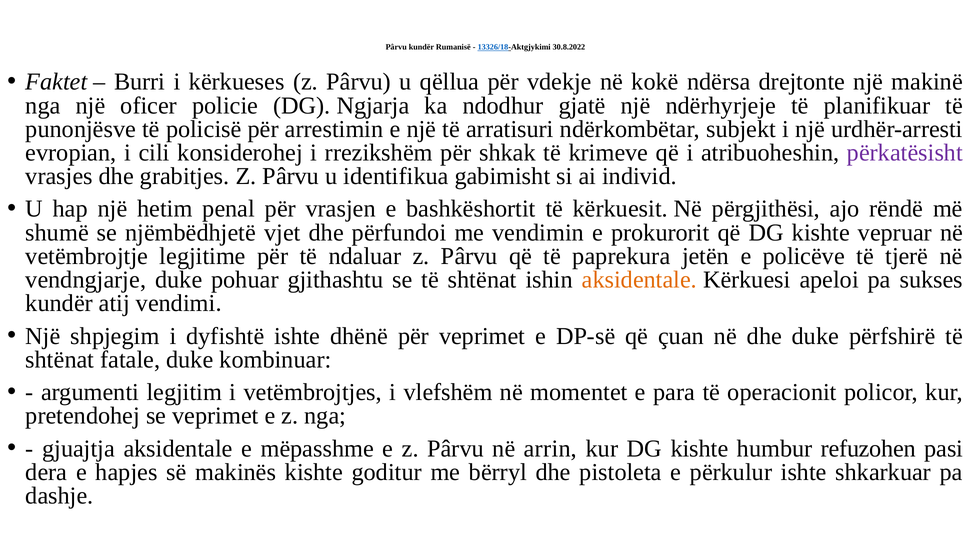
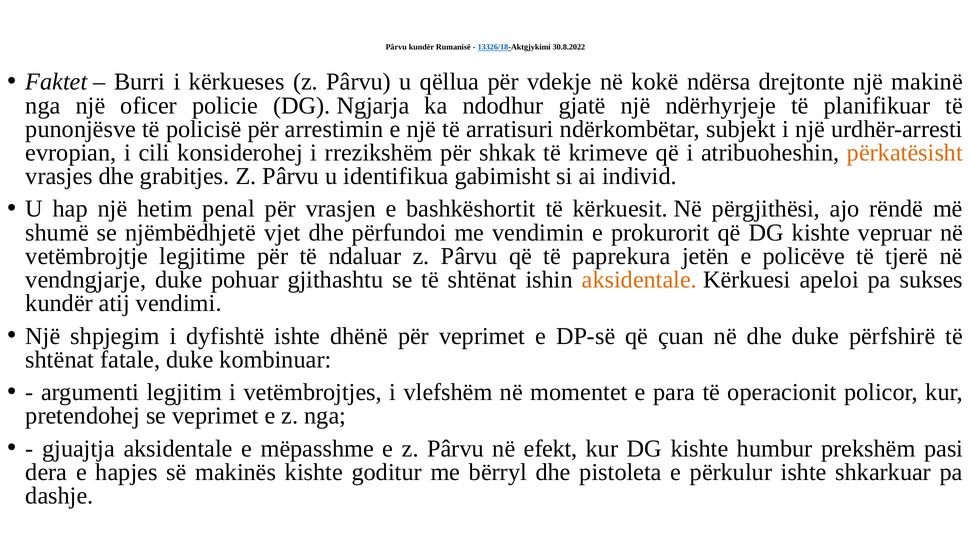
përkatësisht colour: purple -> orange (905, 153)
arrin: arrin -> efekt (551, 449)
refuzohen: refuzohen -> prekshëm (868, 449)
